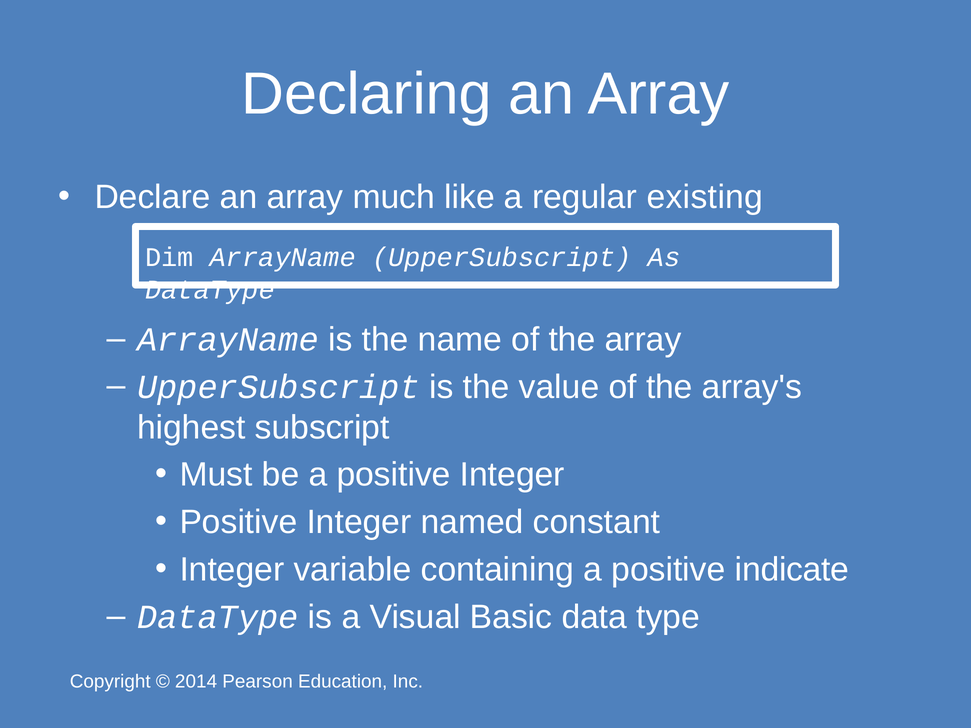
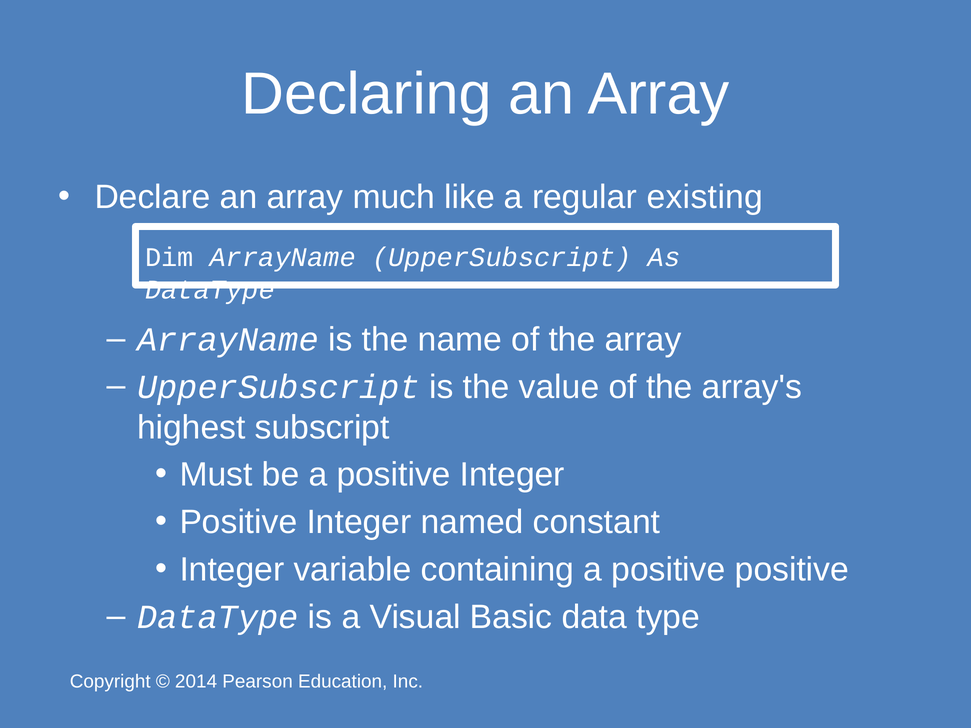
positive indicate: indicate -> positive (792, 570)
